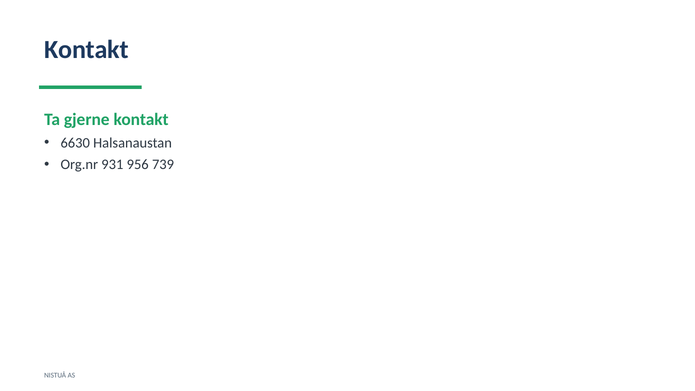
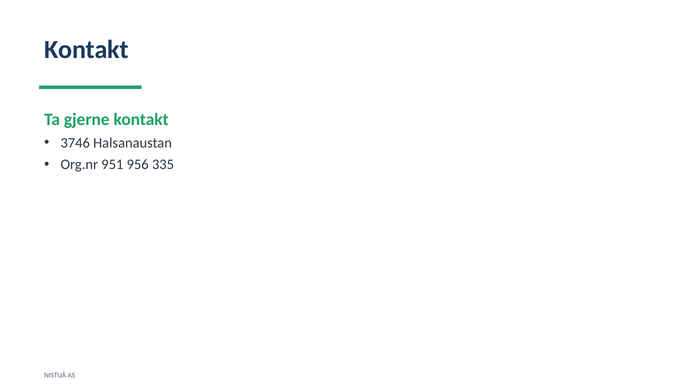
6630: 6630 -> 3746 (75, 143)
931: 931 -> 951 (112, 165)
739: 739 -> 335 (163, 165)
